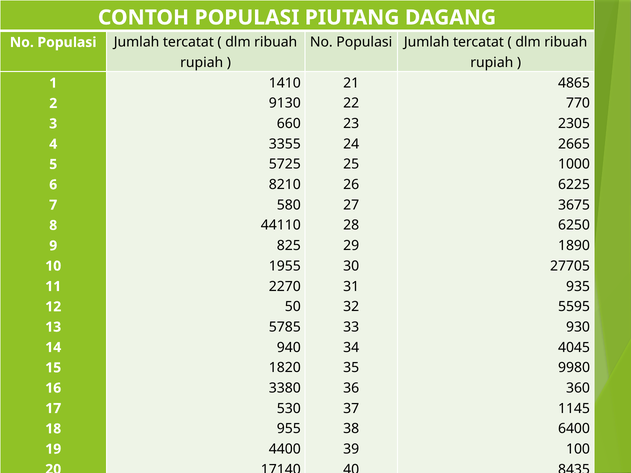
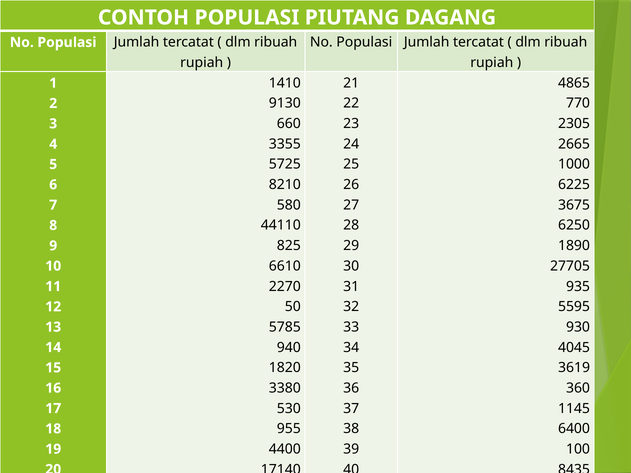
1955: 1955 -> 6610 (285, 266)
9980: 9980 -> 3619 (574, 368)
